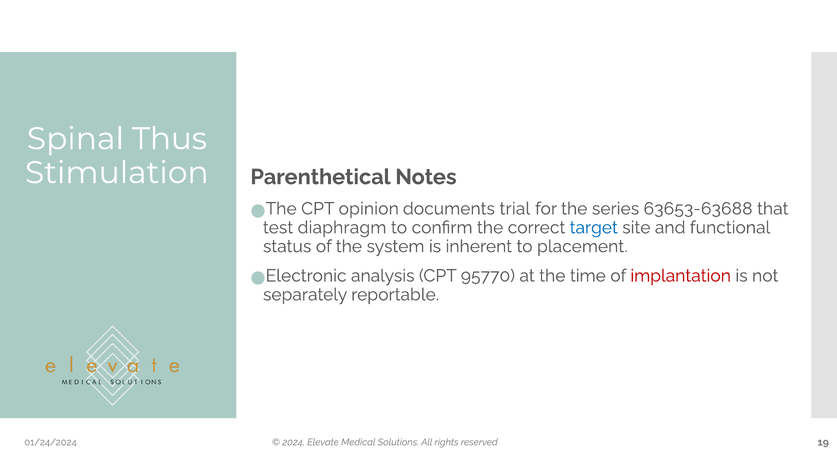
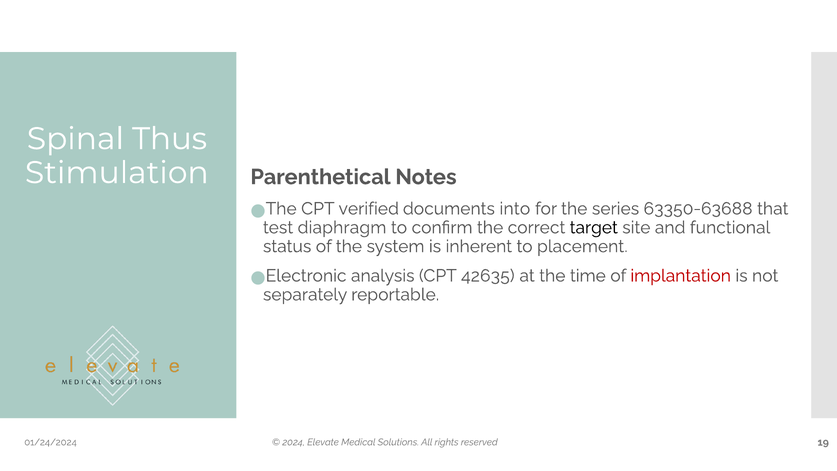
opinion: opinion -> verified (369, 209)
trial: trial -> into (515, 209)
63653-63688: 63653-63688 -> 63350-63688 (698, 209)
target colour: blue -> black (594, 227)
95770: 95770 -> 42635 (488, 276)
